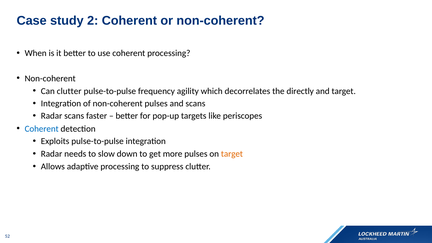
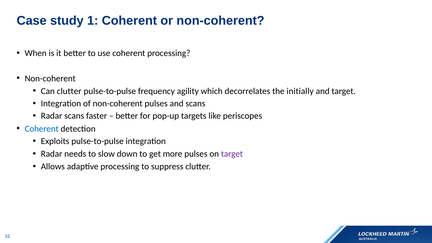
2: 2 -> 1 (93, 21)
directly: directly -> initially (300, 91)
target colour: orange -> purple (232, 154)
